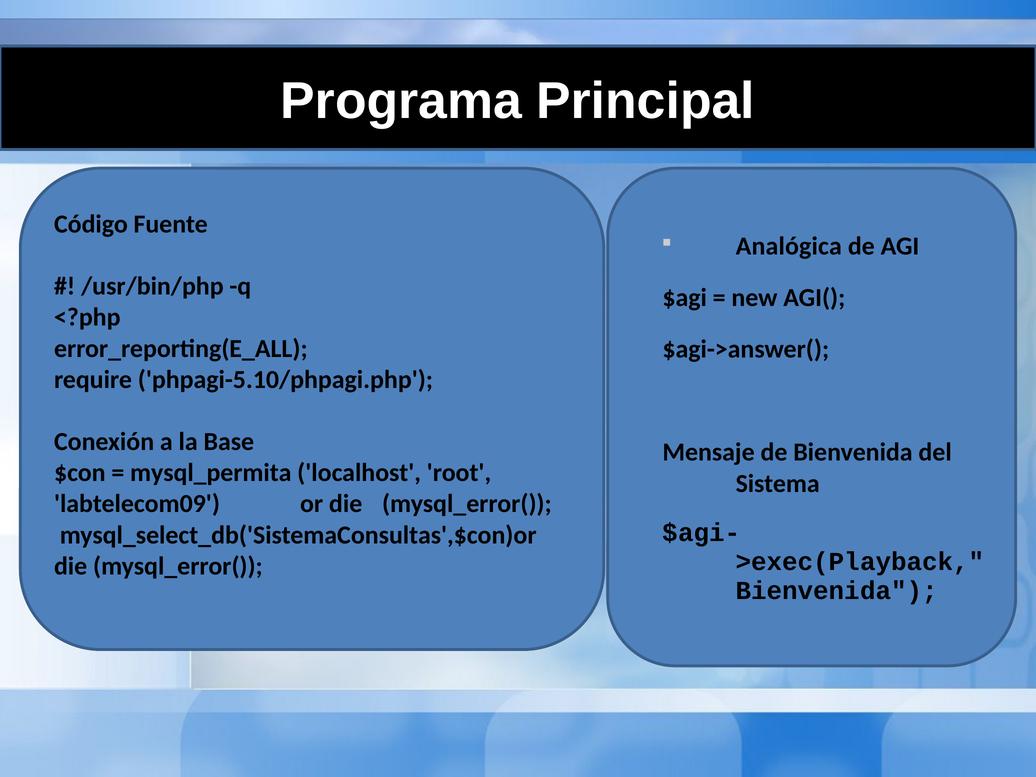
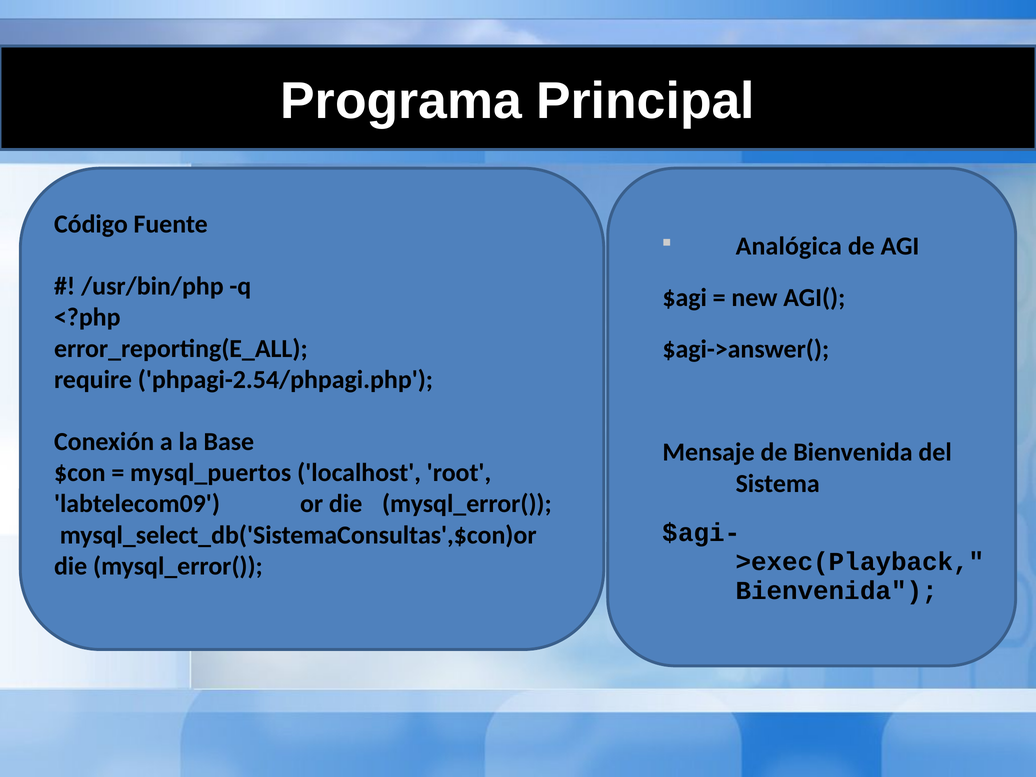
phpagi-5.10/phpagi.php: phpagi-5.10/phpagi.php -> phpagi-2.54/phpagi.php (285, 380)
mysql_permita: mysql_permita -> mysql_puertos (211, 473)
